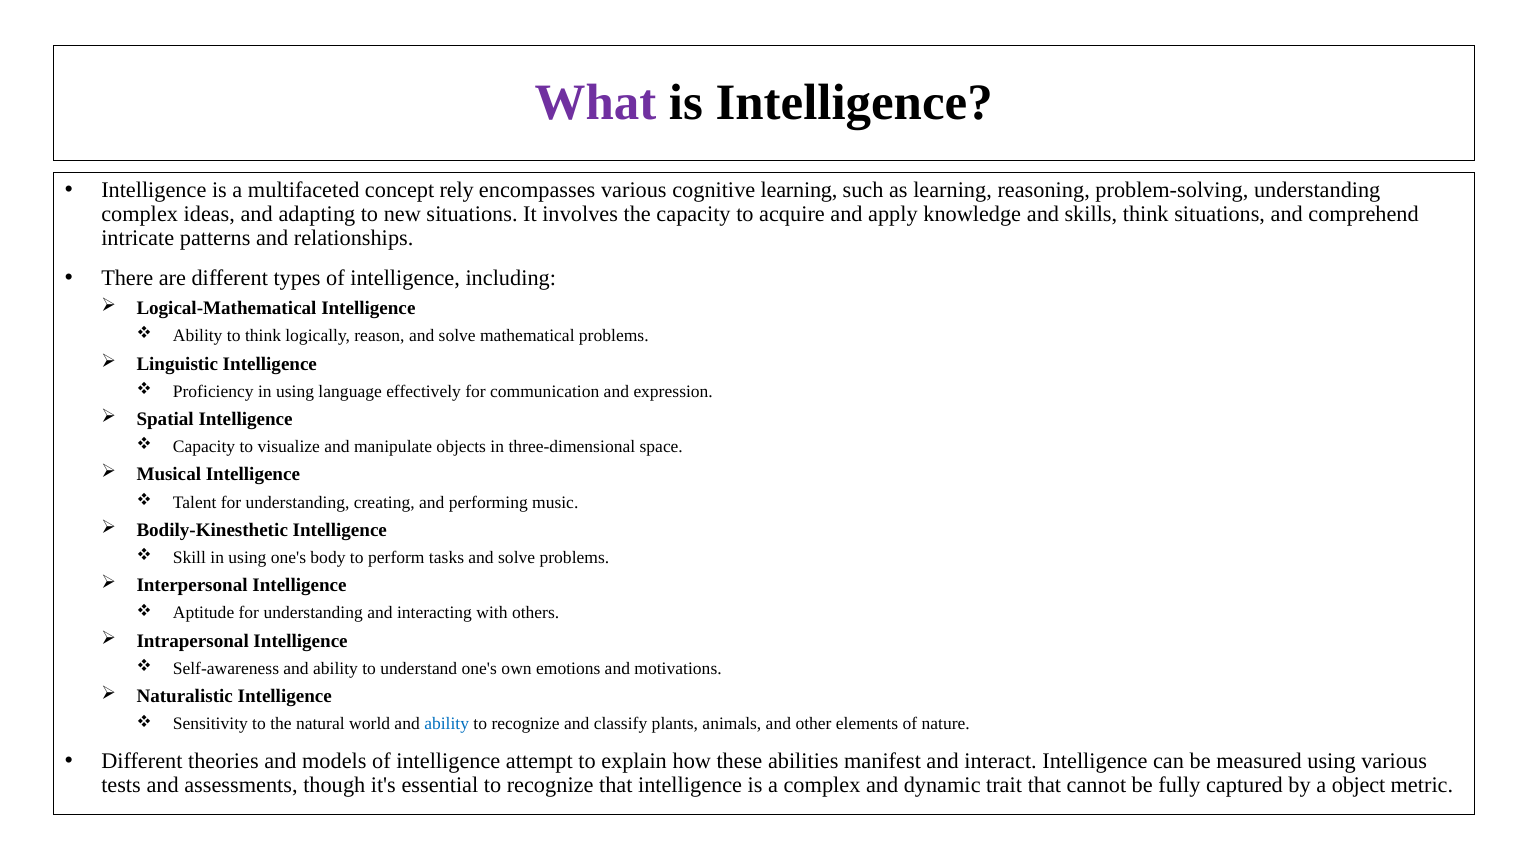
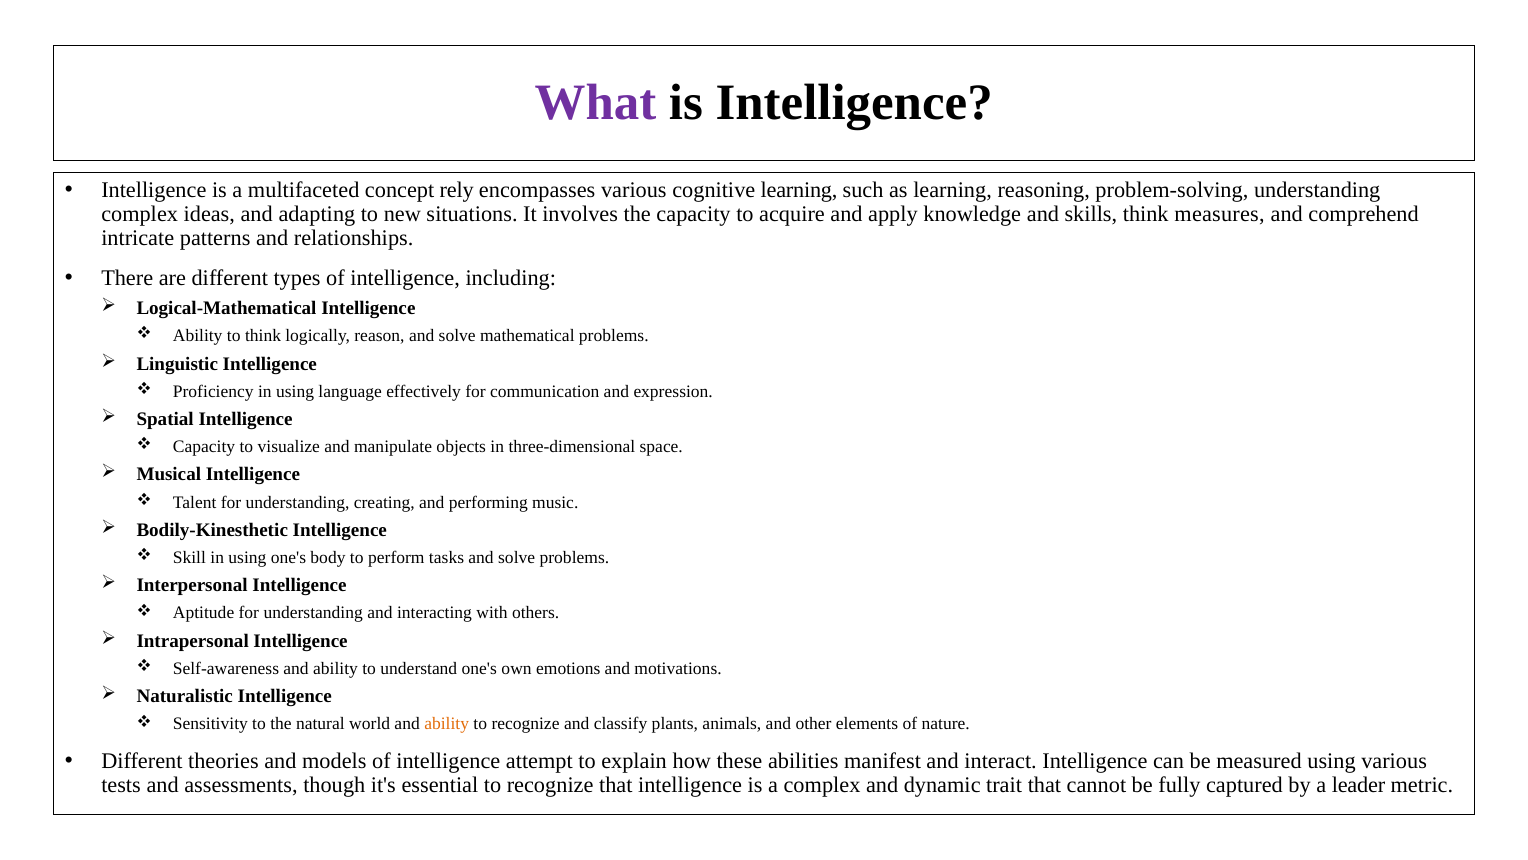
think situations: situations -> measures (1220, 214)
ability colour: blue -> orange (447, 724)
object: object -> leader (1359, 785)
